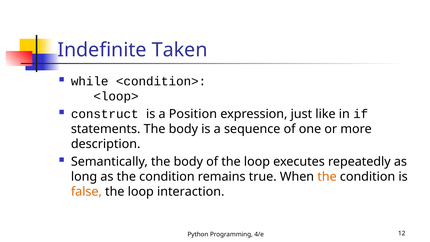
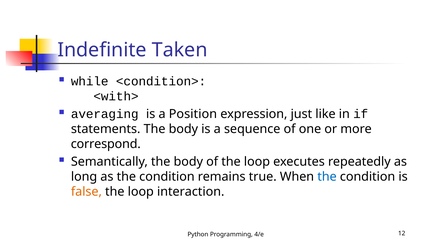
<loop>: <loop> -> <with> (116, 96)
construct: construct -> averaging (105, 114)
description: description -> correspond (106, 144)
the colour: orange -> blue (327, 177)
